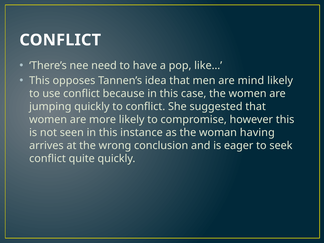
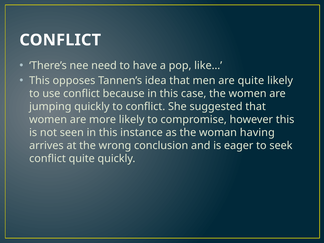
are mind: mind -> quite (251, 81)
